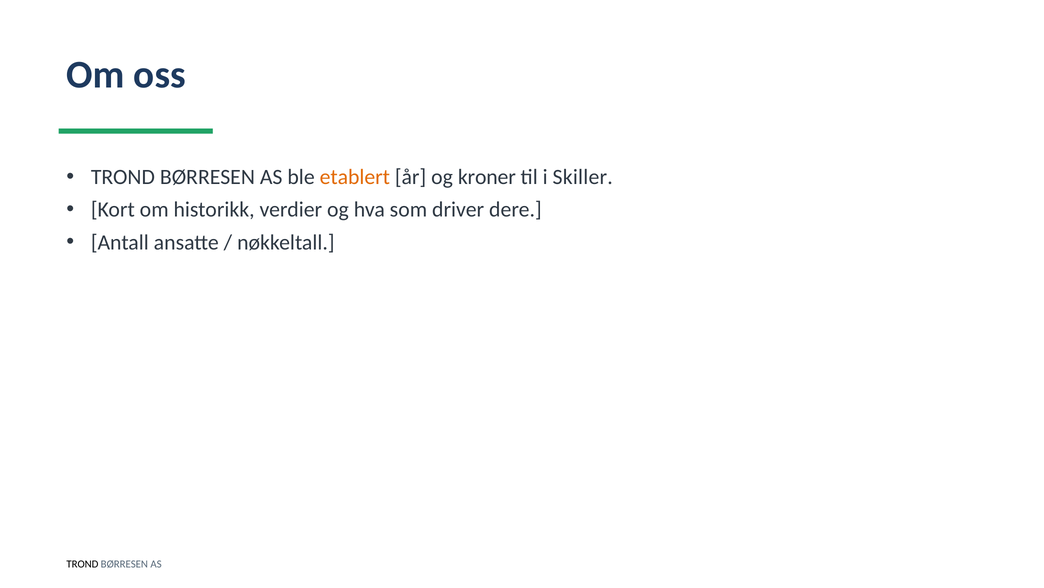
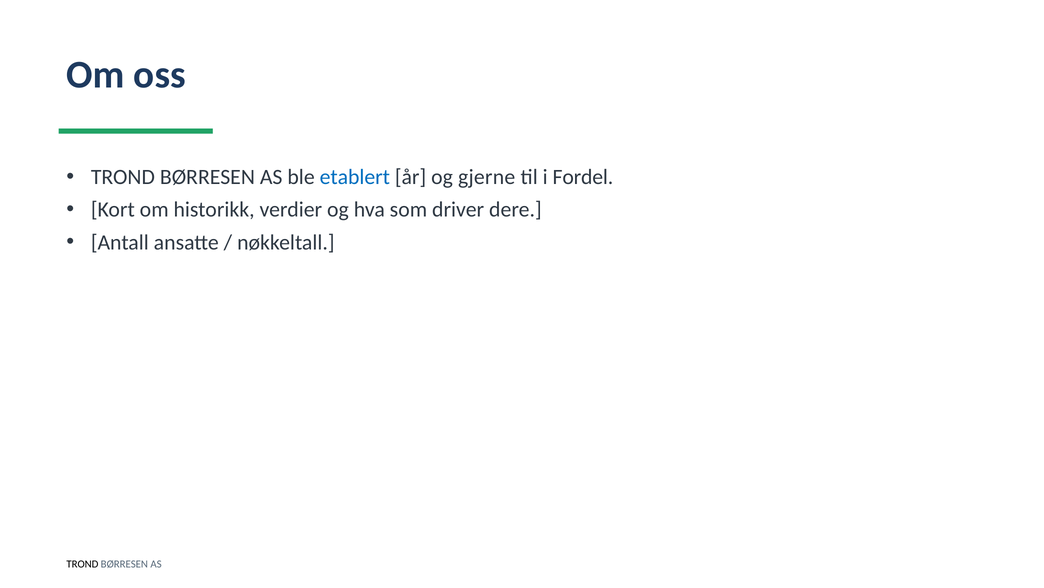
etablert colour: orange -> blue (355, 177)
kroner: kroner -> gjerne (487, 177)
Skiller: Skiller -> Fordel (583, 177)
